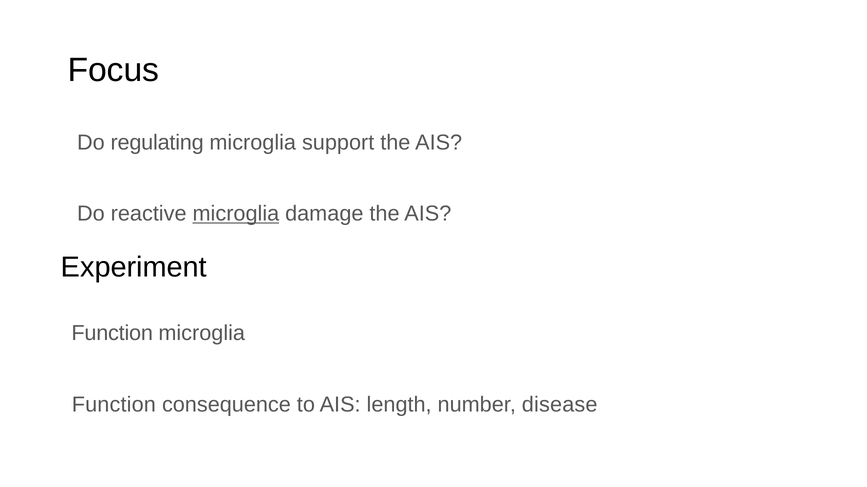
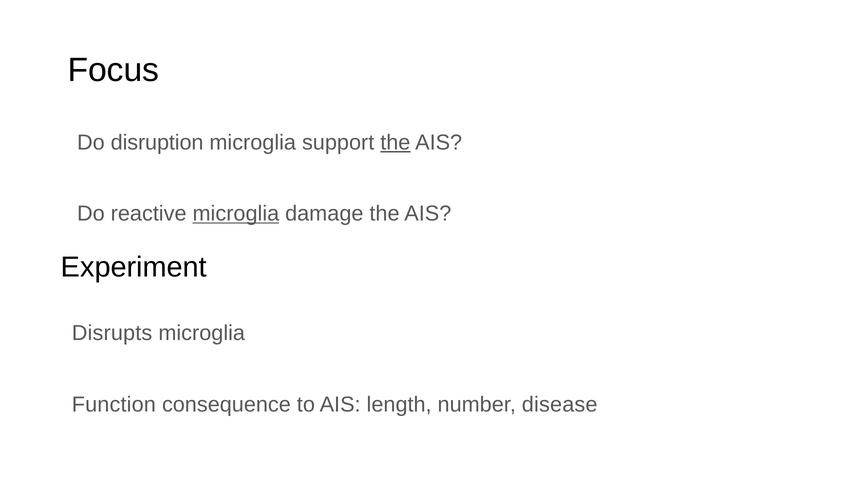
regulating: regulating -> disruption (157, 143)
the underline: none -> present (395, 143)
Function: Function -> Disrupts (112, 334)
